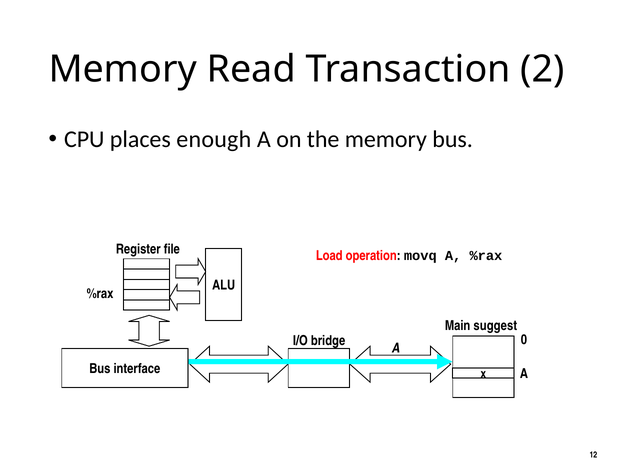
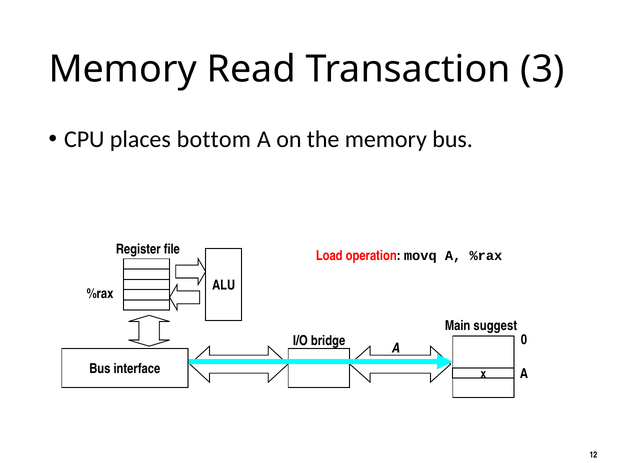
2: 2 -> 3 (542, 69)
enough: enough -> bottom (214, 139)
